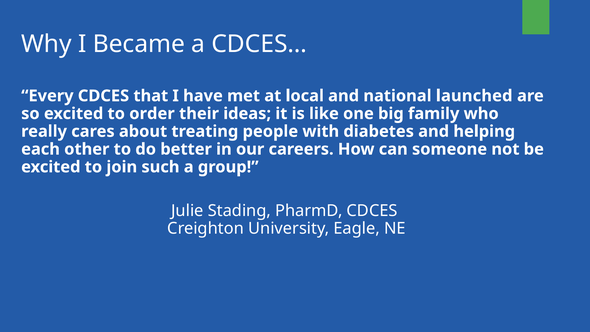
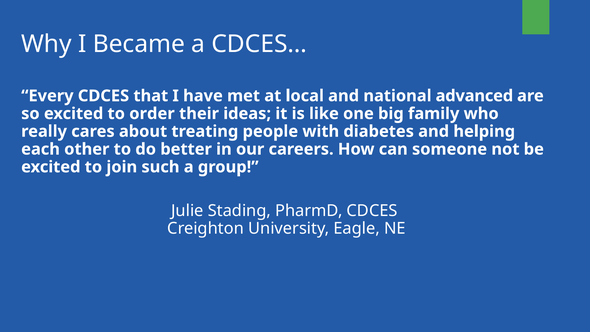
launched: launched -> advanced (474, 96)
